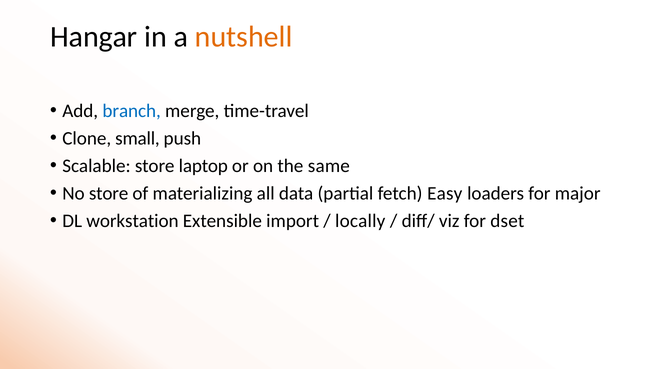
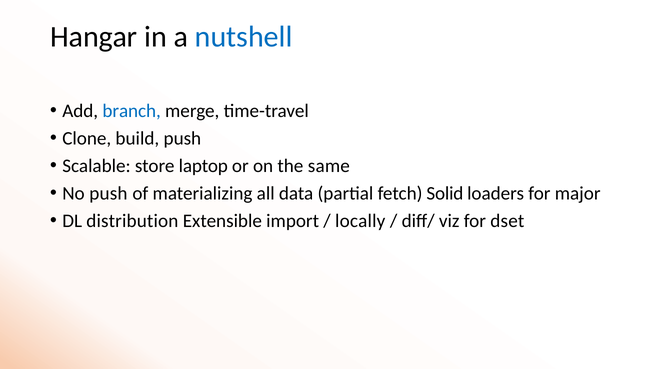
nutshell colour: orange -> blue (244, 37)
small: small -> build (137, 138)
No store: store -> push (108, 193)
Easy: Easy -> Solid (445, 193)
workstation: workstation -> distribution (132, 221)
